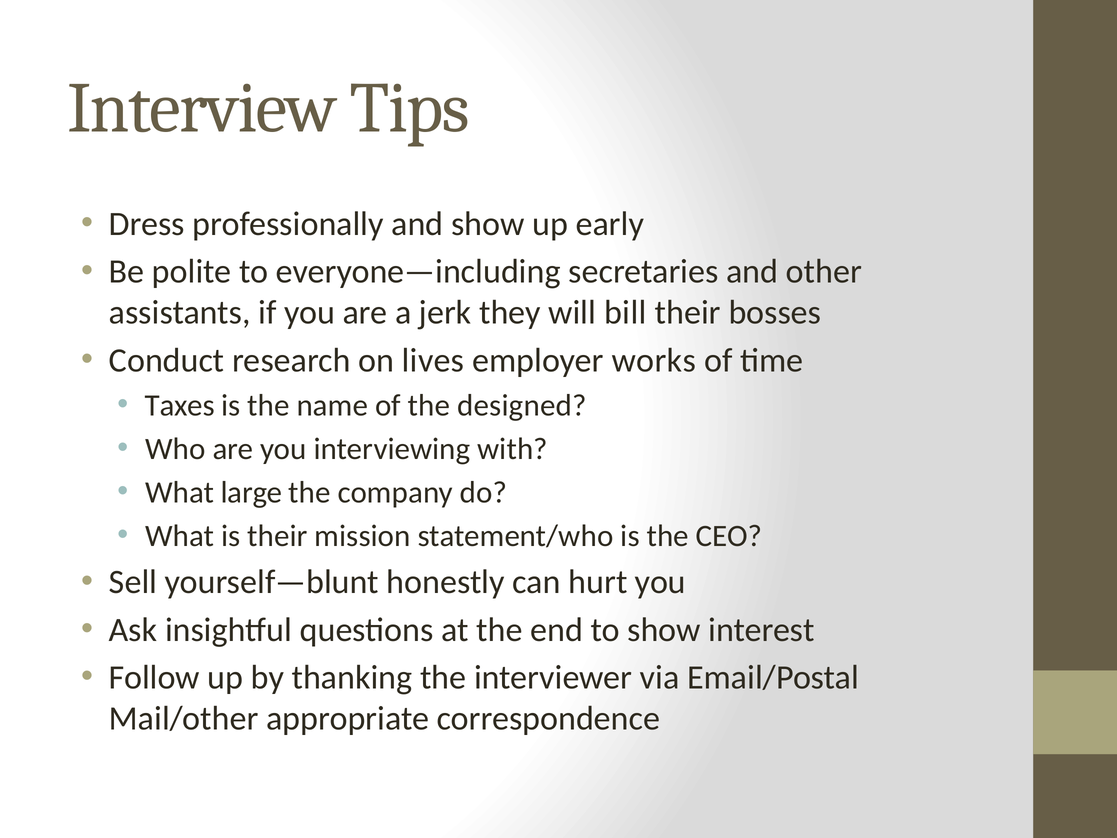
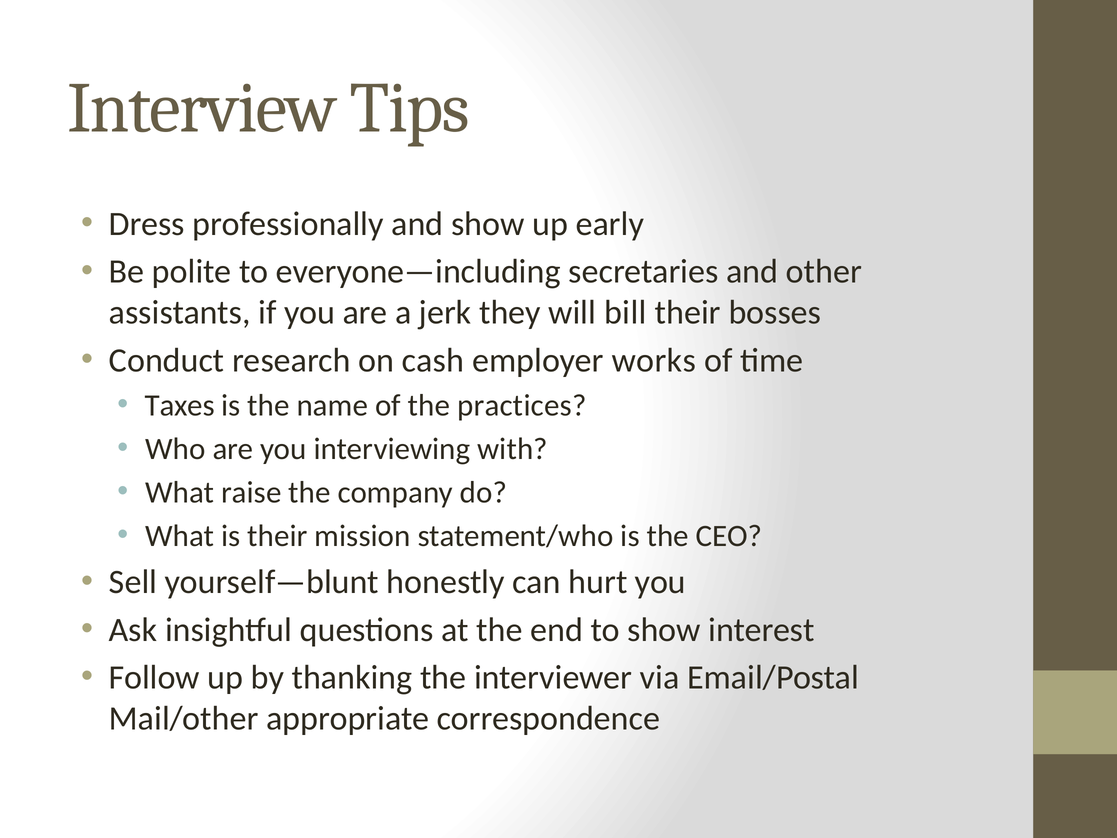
lives: lives -> cash (433, 360)
designed: designed -> practices (522, 405)
large: large -> raise (251, 492)
